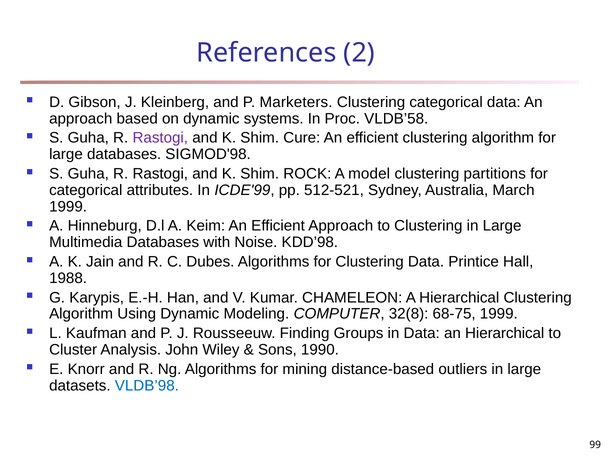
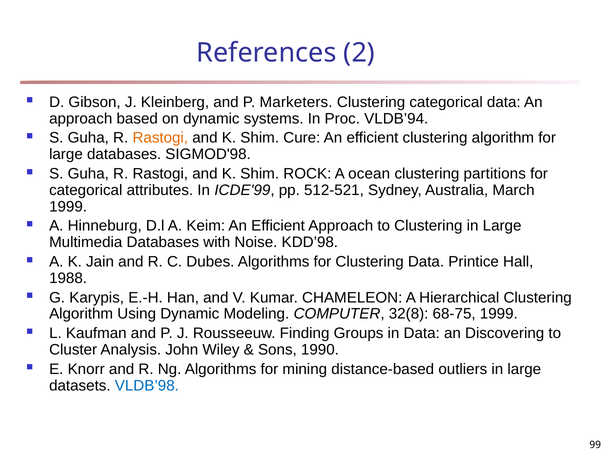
VLDB’58: VLDB’58 -> VLDB’94 (396, 119)
Rastogi colour: purple -> orange (160, 138)
model: model -> ocean (369, 174)
an Hierarchical: Hierarchical -> Discovering (505, 334)
